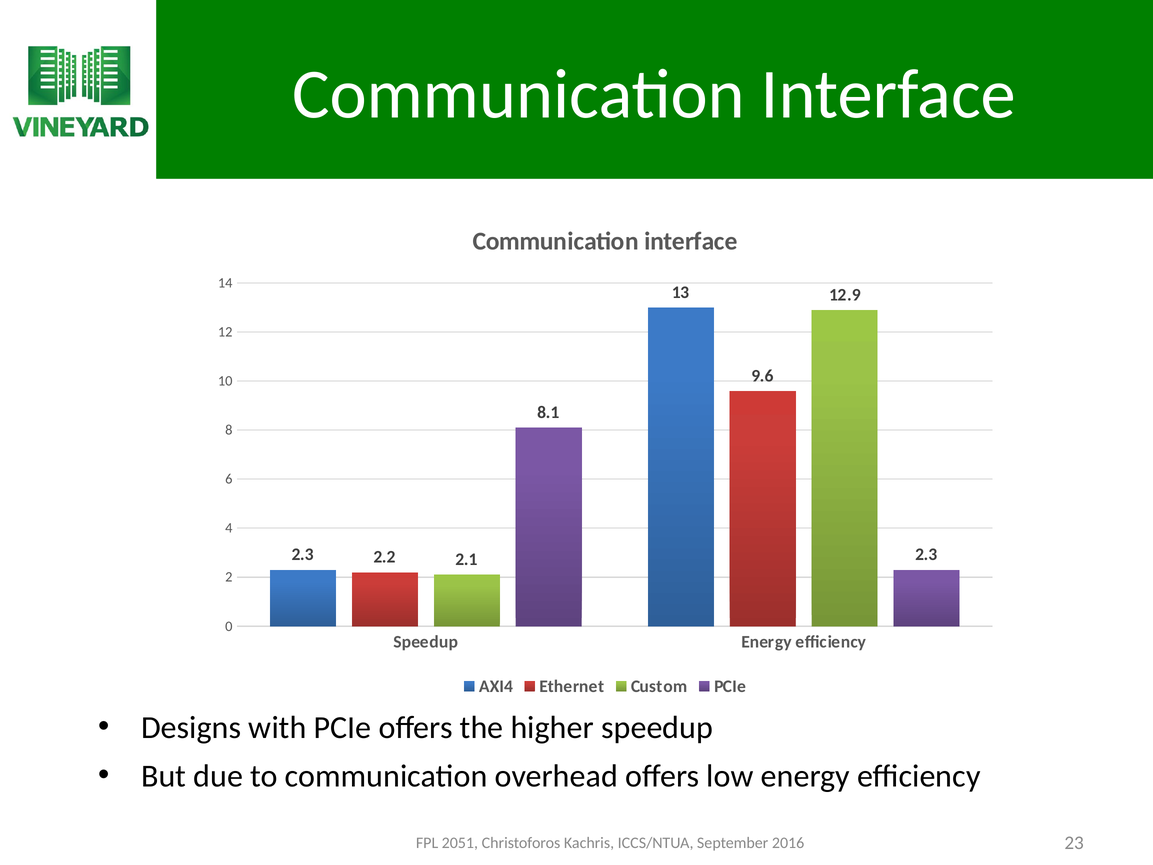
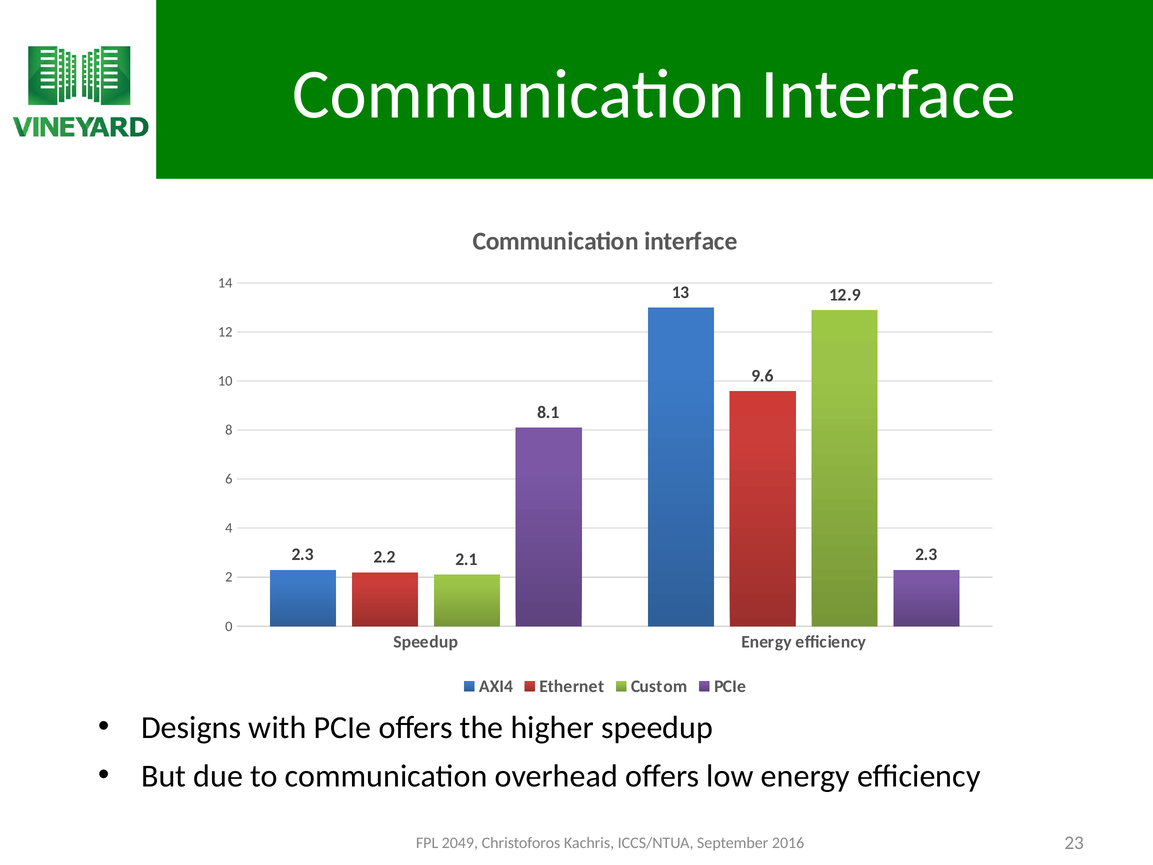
2051: 2051 -> 2049 (460, 843)
